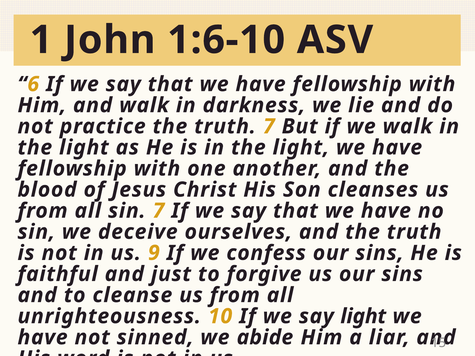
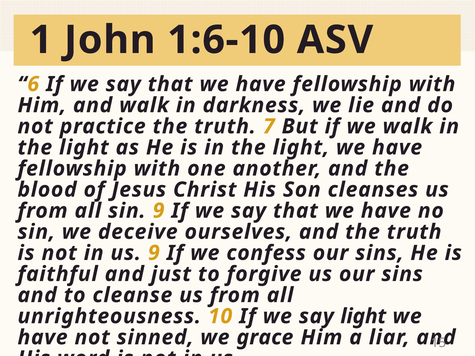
sin 7: 7 -> 9 (159, 211)
abide: abide -> grace (265, 338)
